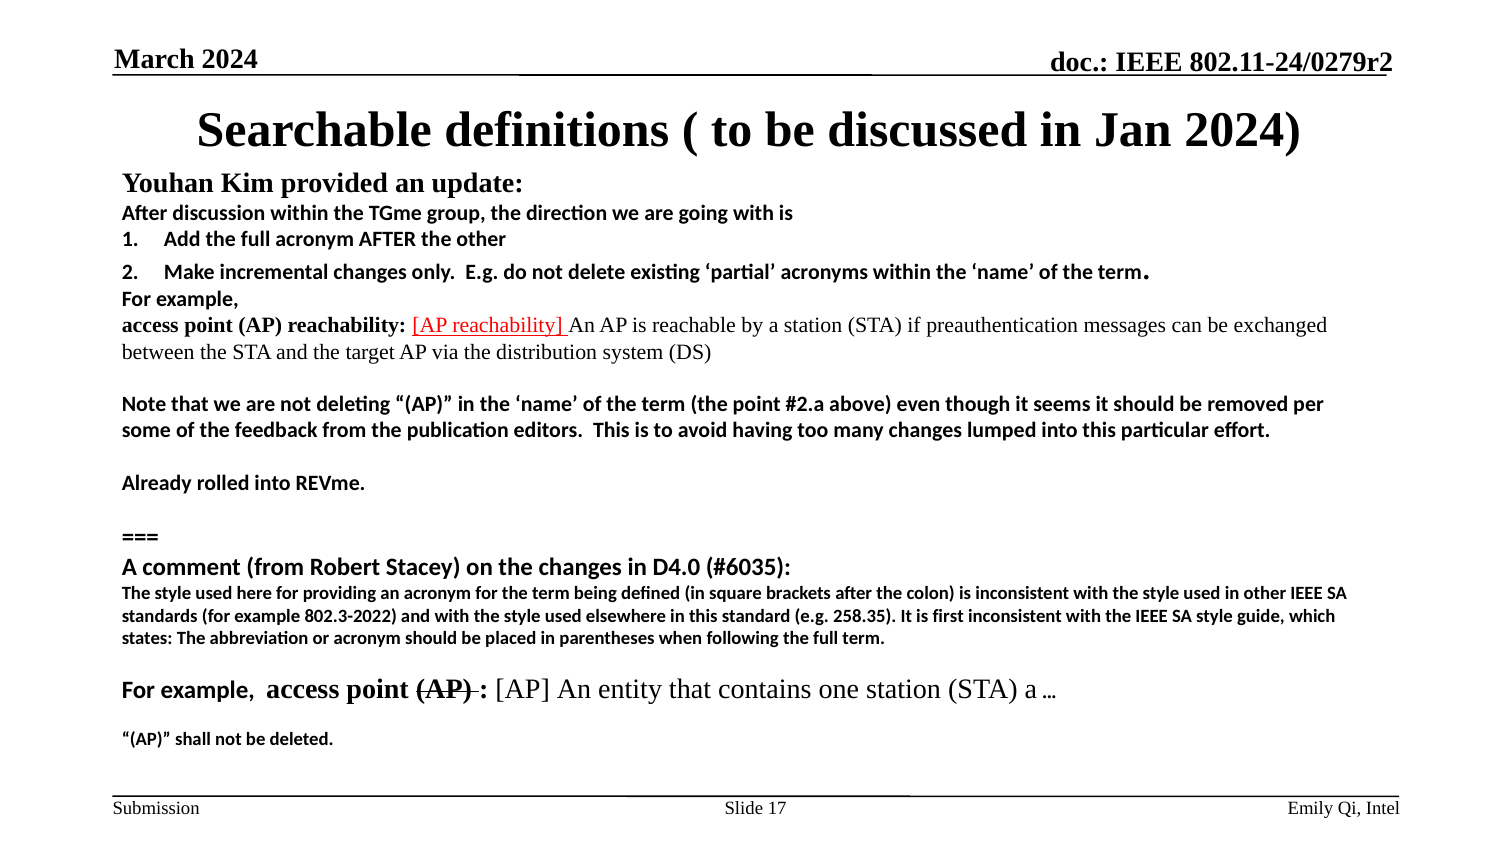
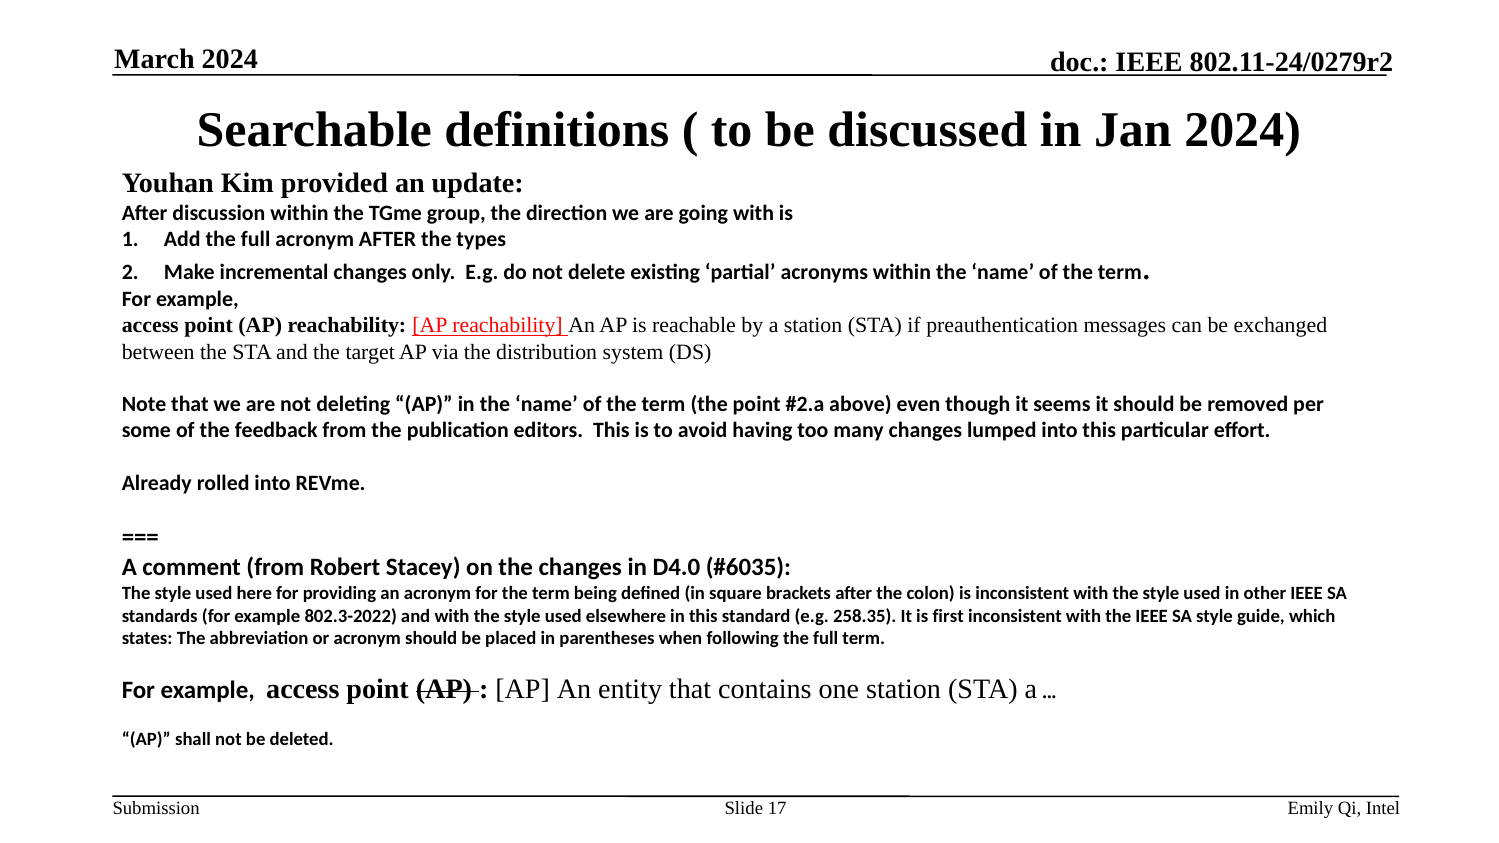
the other: other -> types (481, 240)
